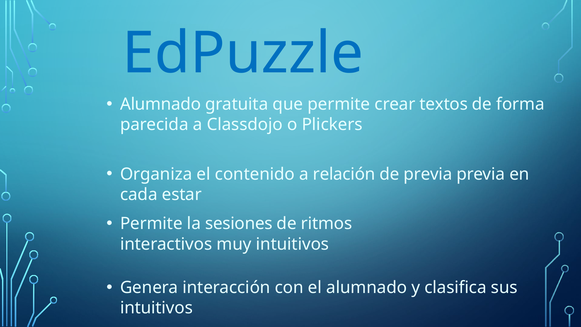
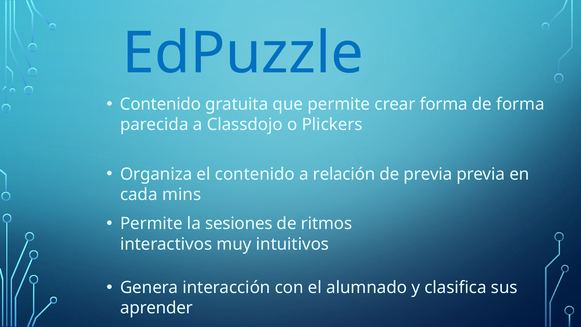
Alumnado: Alumnado -> Contenido (161, 104)
crear textos: textos -> forma (444, 104)
estar: estar -> mins (182, 195)
intuitivos: intuitivos -> aprender (156, 308)
